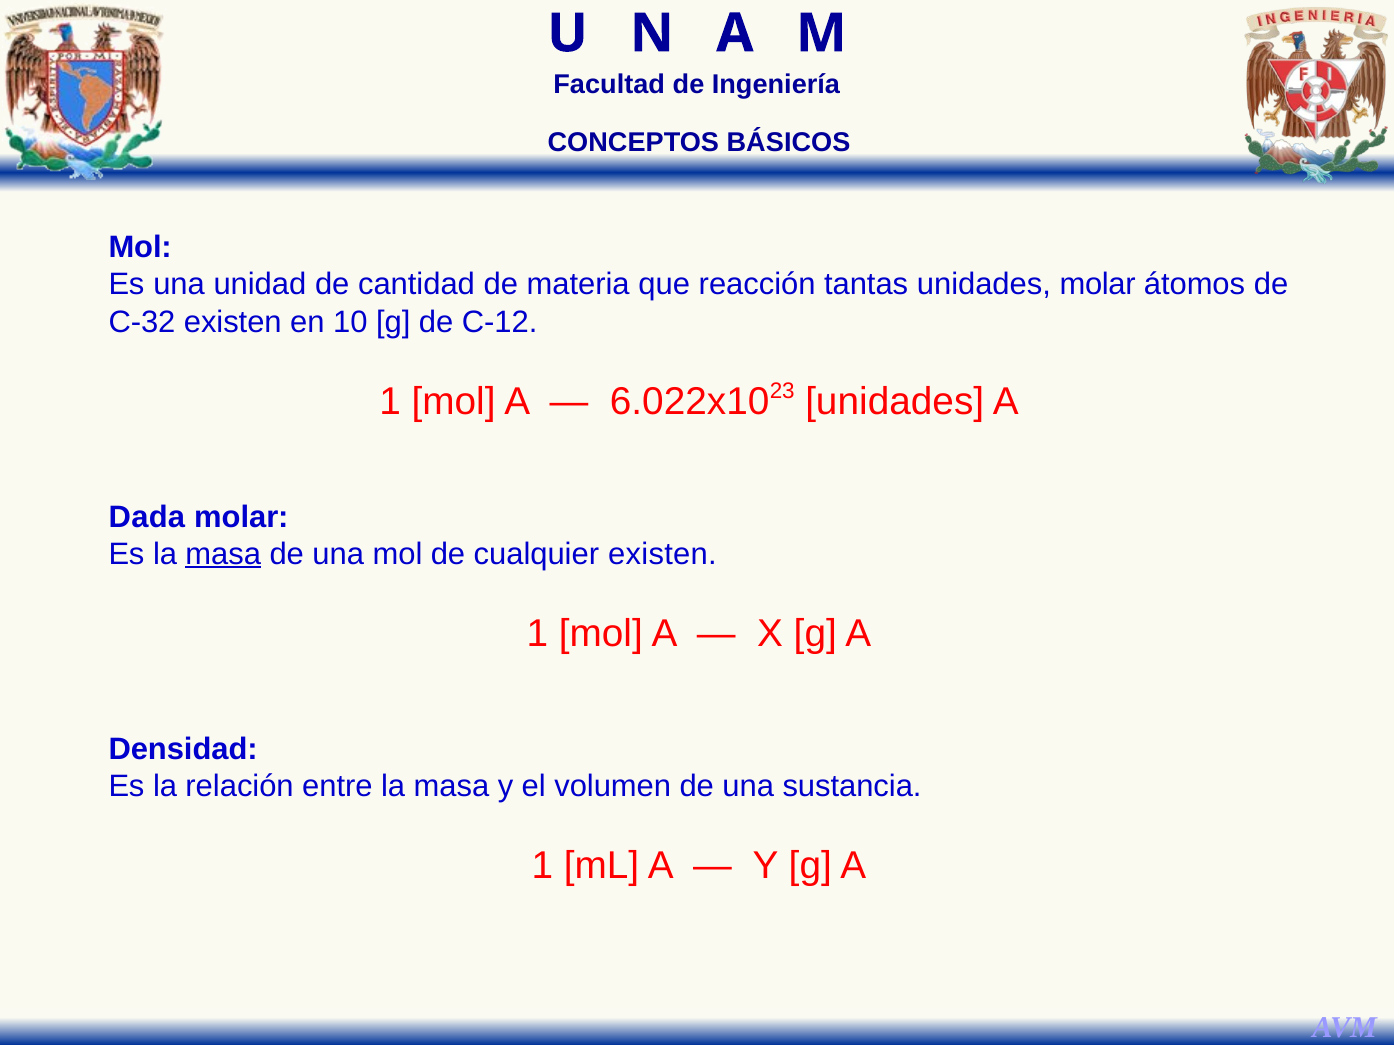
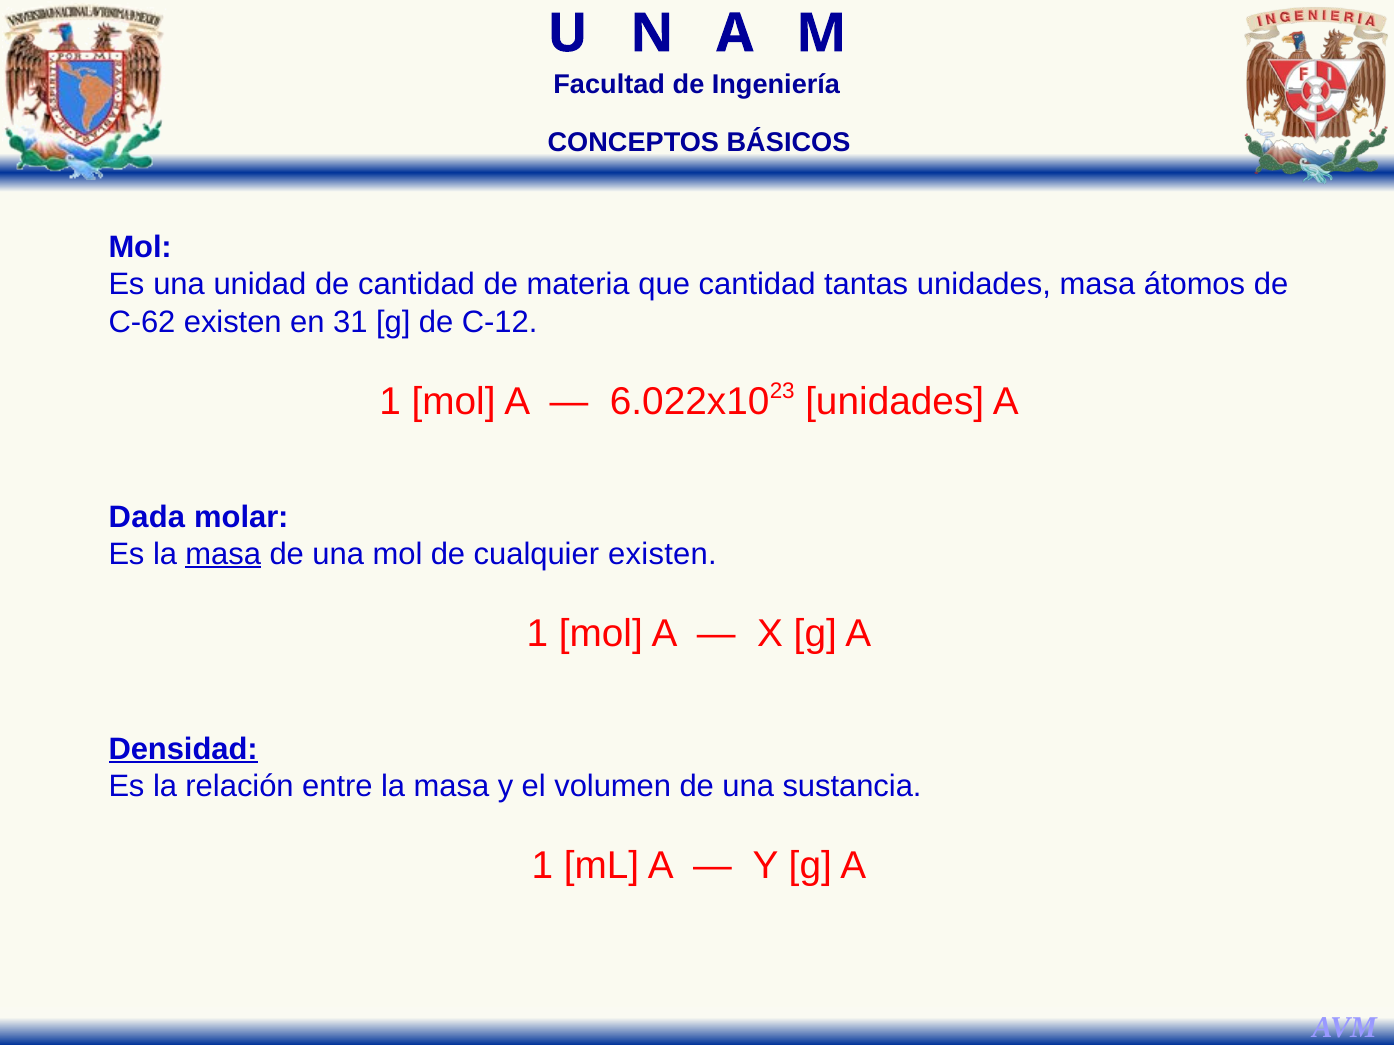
que reacción: reacción -> cantidad (757, 285)
unidades molar: molar -> masa (1097, 285)
C-32: C-32 -> C-62 (142, 322)
10: 10 -> 31 (350, 322)
Densidad underline: none -> present (183, 749)
